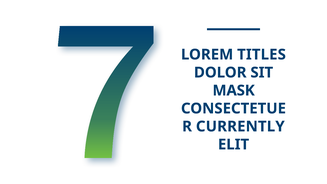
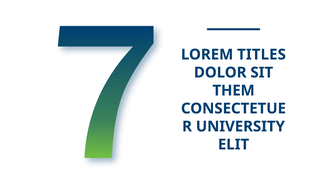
MASK: MASK -> THEM (234, 90)
CURRENTLY: CURRENTLY -> UNIVERSITY (240, 126)
